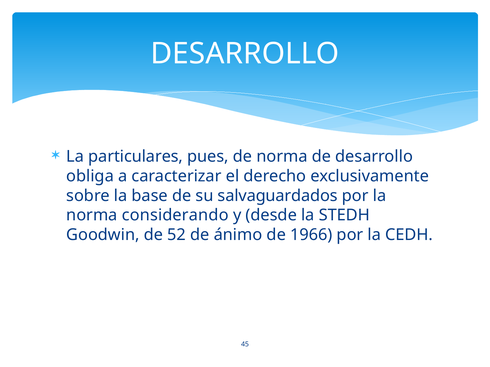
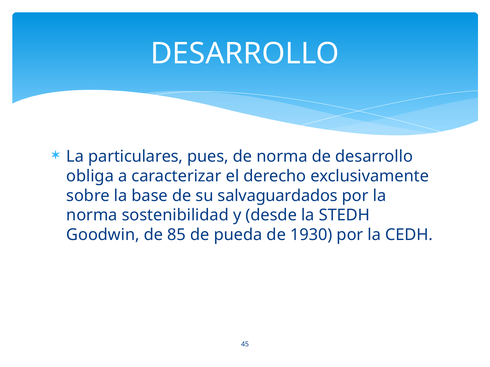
considerando: considerando -> sostenibilidad (175, 216)
52: 52 -> 85 (177, 235)
ánimo: ánimo -> pueda (238, 235)
1966: 1966 -> 1930 (311, 235)
